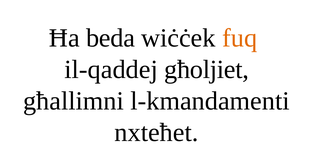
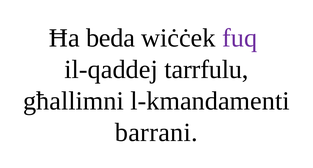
fuq colour: orange -> purple (240, 38)
għoljiet: għoljiet -> tarrfulu (206, 70)
nxteħet: nxteħet -> barrani (156, 133)
